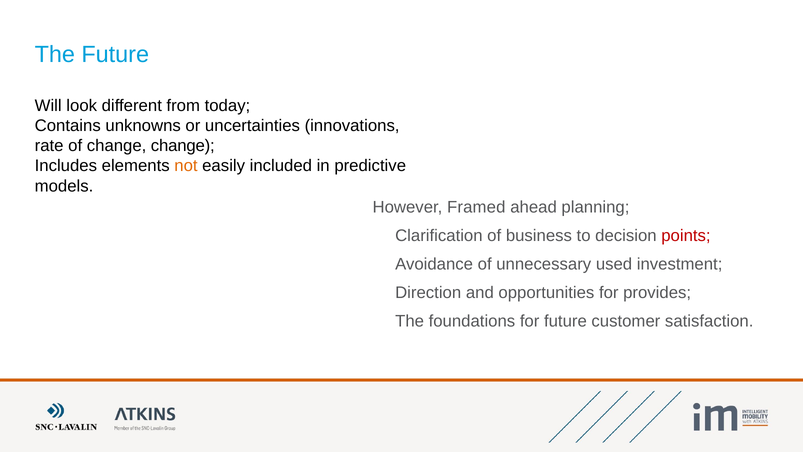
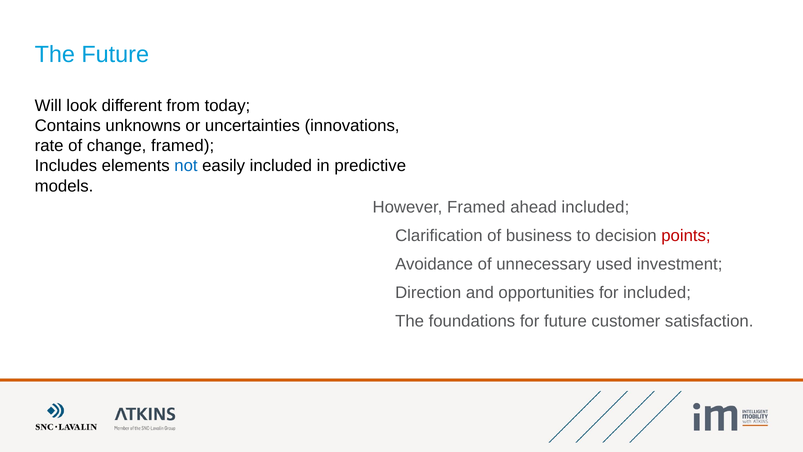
change change: change -> framed (183, 146)
not colour: orange -> blue (186, 166)
ahead planning: planning -> included (595, 207)
for provides: provides -> included (657, 293)
